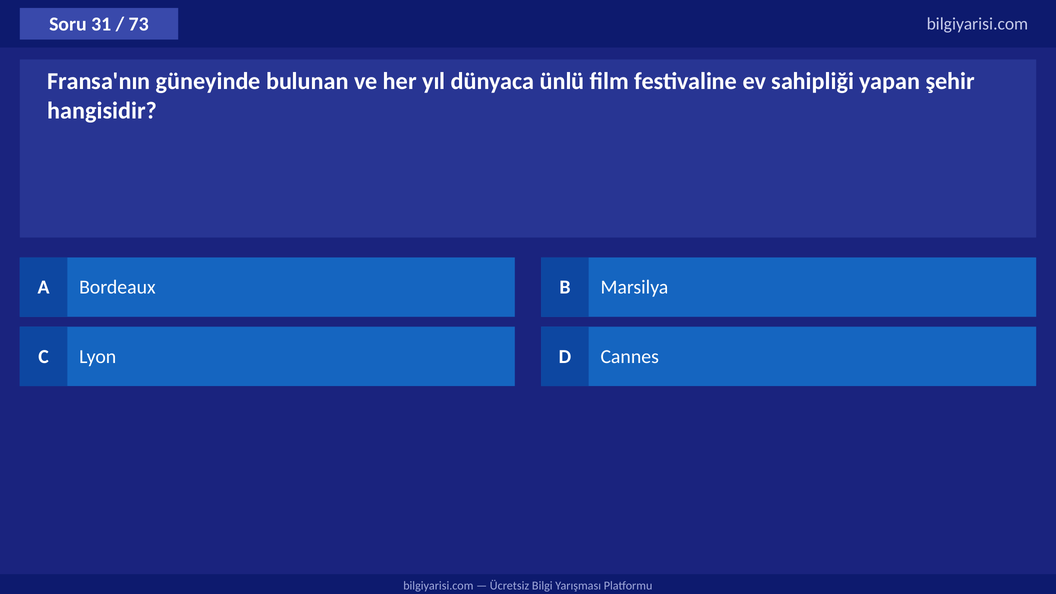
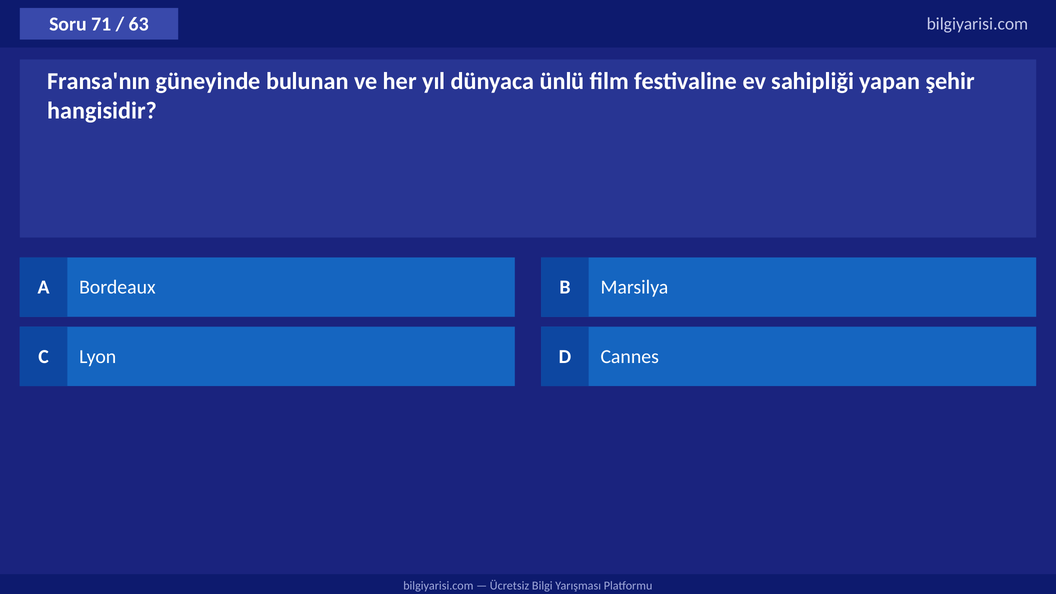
31: 31 -> 71 (101, 24)
73: 73 -> 63 (139, 24)
